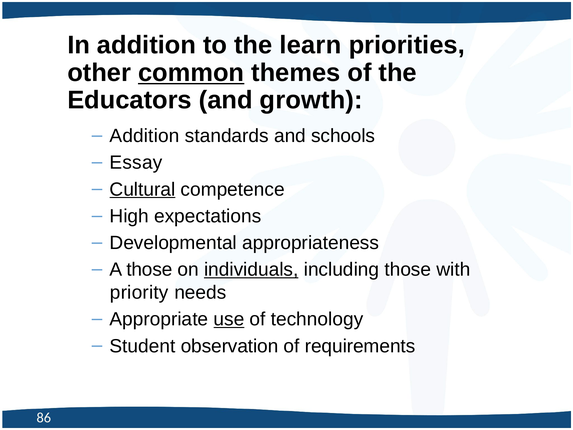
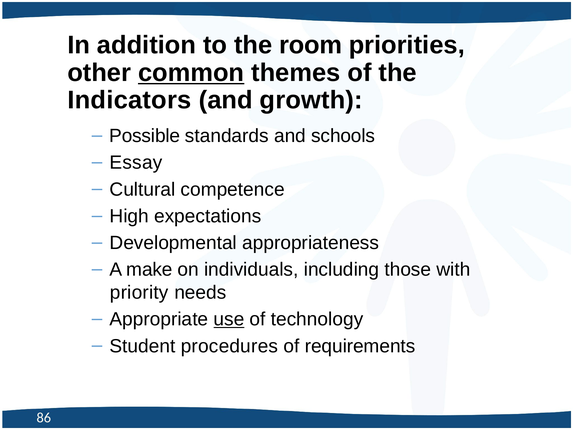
learn: learn -> room (311, 45)
Educators: Educators -> Indicators (129, 100)
Addition: Addition -> Possible (145, 136)
Cultural underline: present -> none (142, 189)
A those: those -> make (149, 269)
individuals underline: present -> none (251, 269)
observation: observation -> procedures (229, 346)
